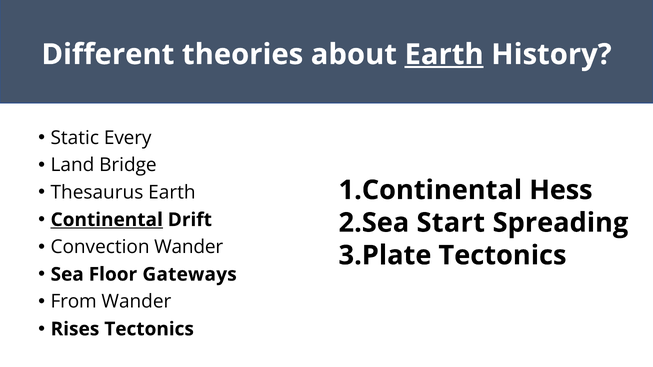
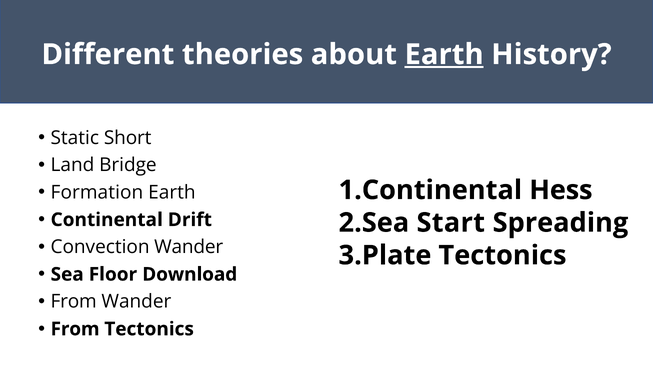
Every: Every -> Short (128, 138)
Thesaurus: Thesaurus -> Formation (97, 193)
Continental underline: present -> none (107, 220)
Gateways: Gateways -> Download (190, 275)
Rises: Rises -> From (75, 329)
